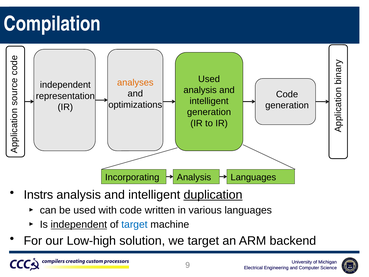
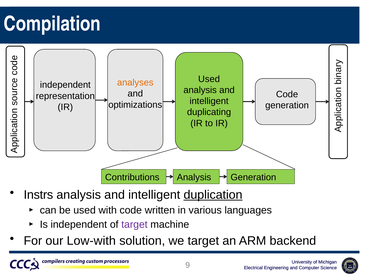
generation: generation -> duplicating (209, 112)
Incorporating: Incorporating -> Contributions (132, 177)
Analysis Languages: Languages -> Generation (253, 177)
independent underline: present -> none (79, 224)
target colour: blue -> purple (134, 224)
Low-high: Low-high -> Low-with (91, 241)
